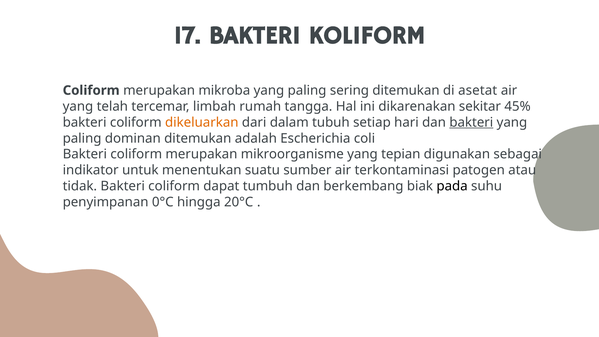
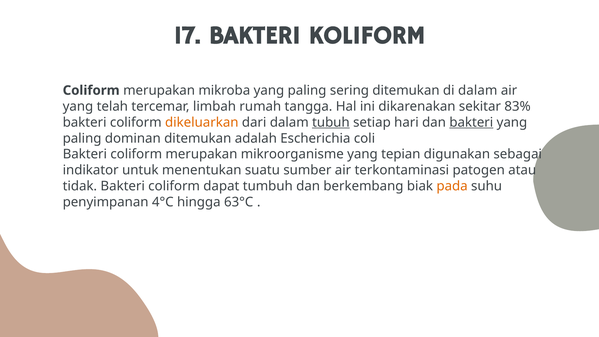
di asetat: asetat -> dalam (478, 90)
45%: 45% -> 83% (518, 106)
tubuh underline: none -> present (331, 122)
pada colour: black -> orange (452, 186)
0°C: 0°C -> 4°C (163, 202)
20°C: 20°C -> 63°C (239, 202)
